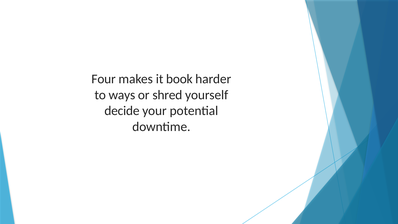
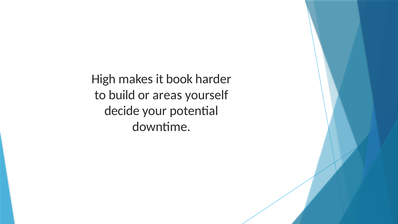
Four: Four -> High (104, 79)
ways: ways -> build (122, 95)
shred: shred -> areas (167, 95)
